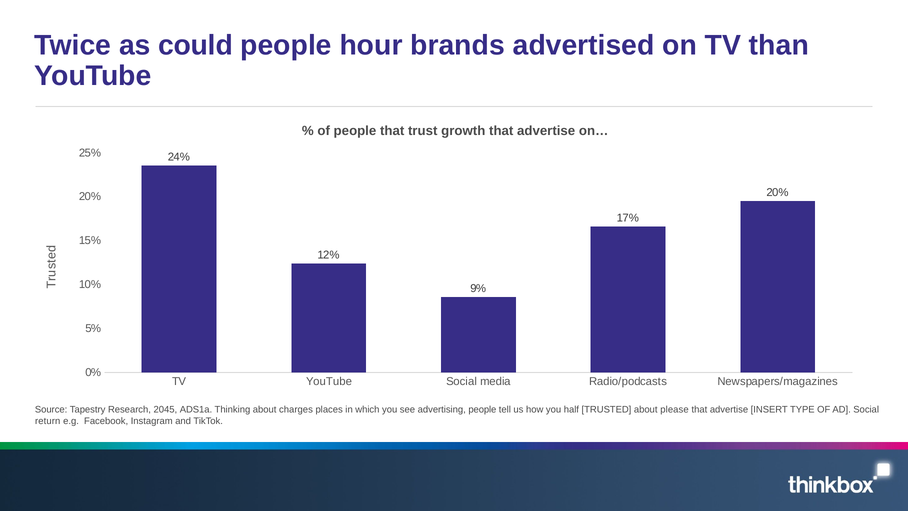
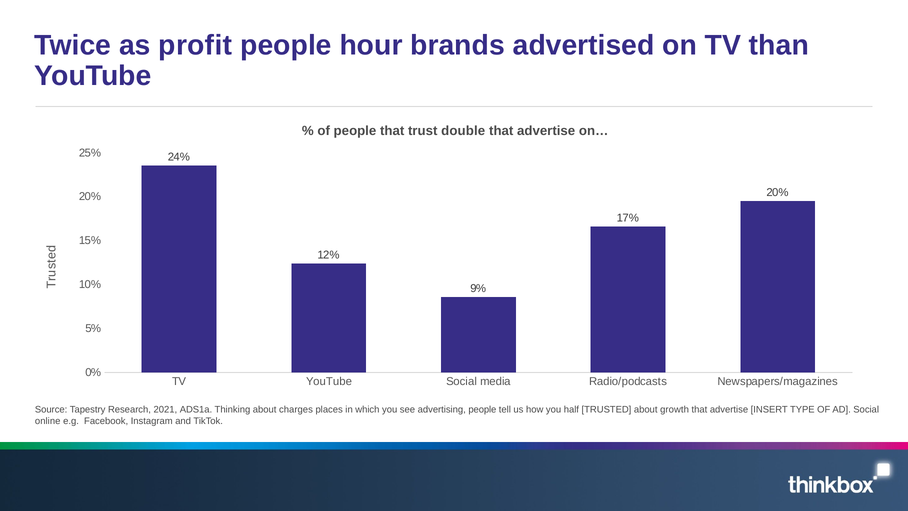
could: could -> profit (195, 45)
growth: growth -> double (463, 131)
2045: 2045 -> 2021 (165, 409)
please: please -> growth (675, 409)
return: return -> online (48, 421)
